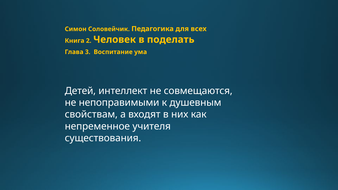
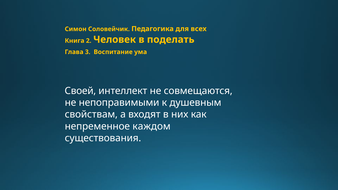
Детей: Детей -> Своей (80, 91)
учителя: учителя -> каждом (152, 126)
